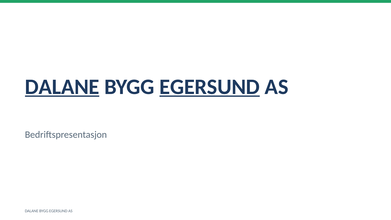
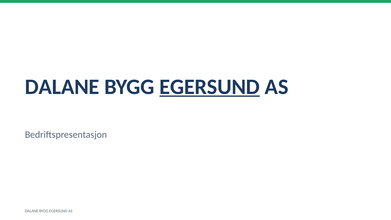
DALANE underline: present -> none (62, 87)
